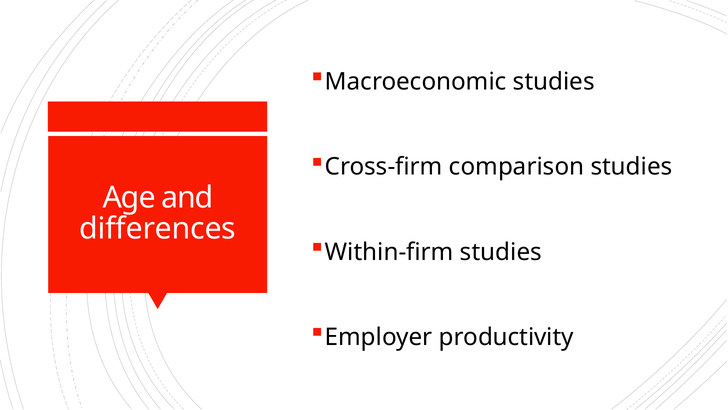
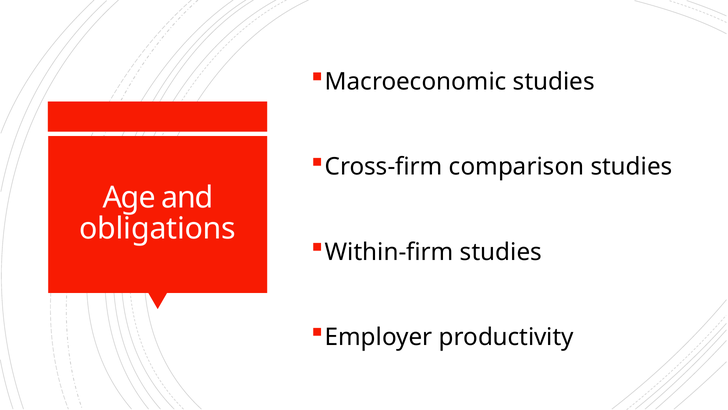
differences: differences -> obligations (158, 228)
